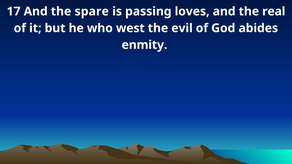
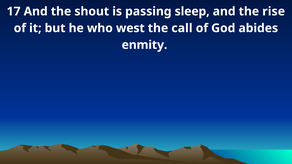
spare: spare -> shout (92, 11)
loves: loves -> sleep (192, 11)
real: real -> rise (274, 11)
evil: evil -> call (182, 28)
